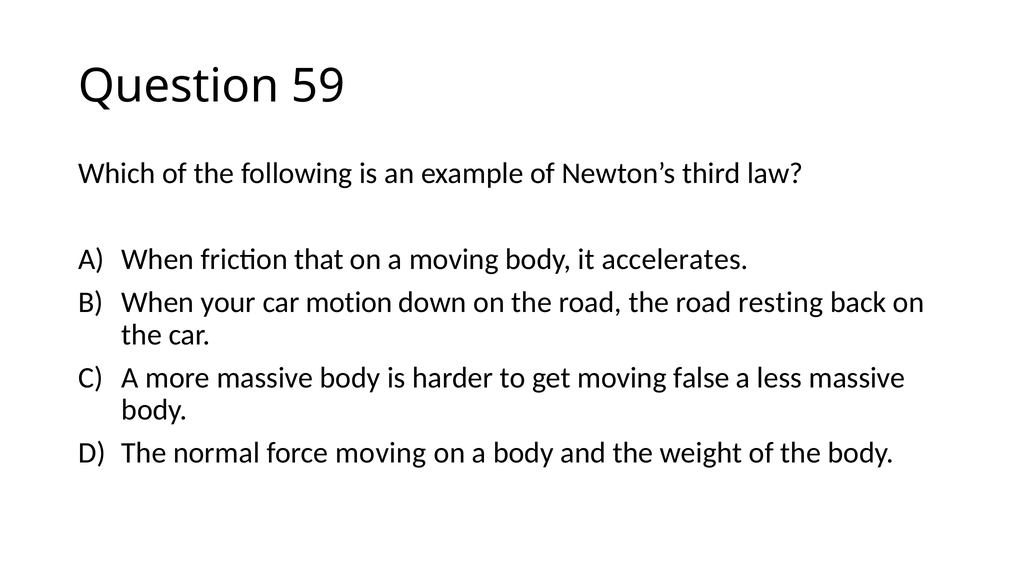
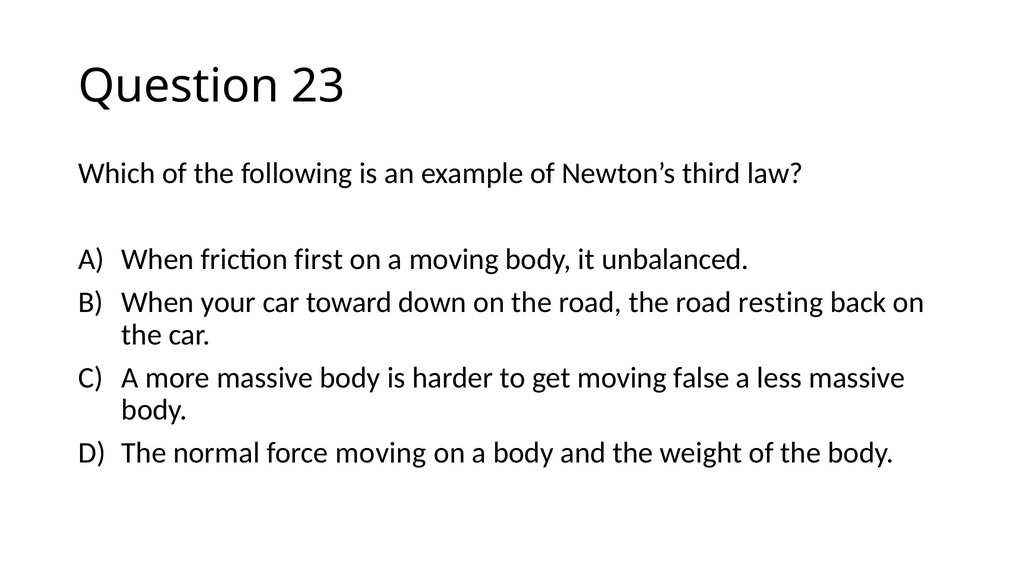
59: 59 -> 23 (318, 86)
that: that -> first (319, 259)
accelerates: accelerates -> unbalanced (675, 259)
motion: motion -> toward (349, 302)
